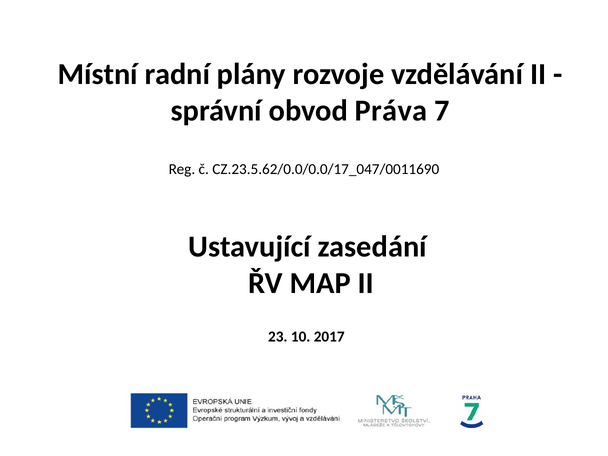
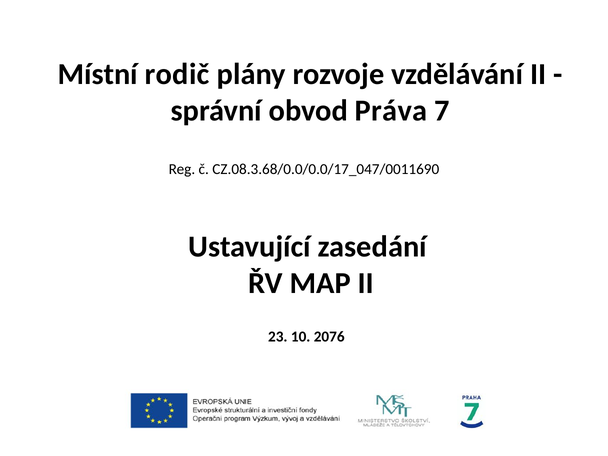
radní: radní -> rodič (177, 74)
CZ.23.5.62/0.0/0.0/17_047/0011690: CZ.23.5.62/0.0/0.0/17_047/0011690 -> CZ.08.3.68/0.0/0.0/17_047/0011690 (326, 169)
2017: 2017 -> 2076 (329, 337)
